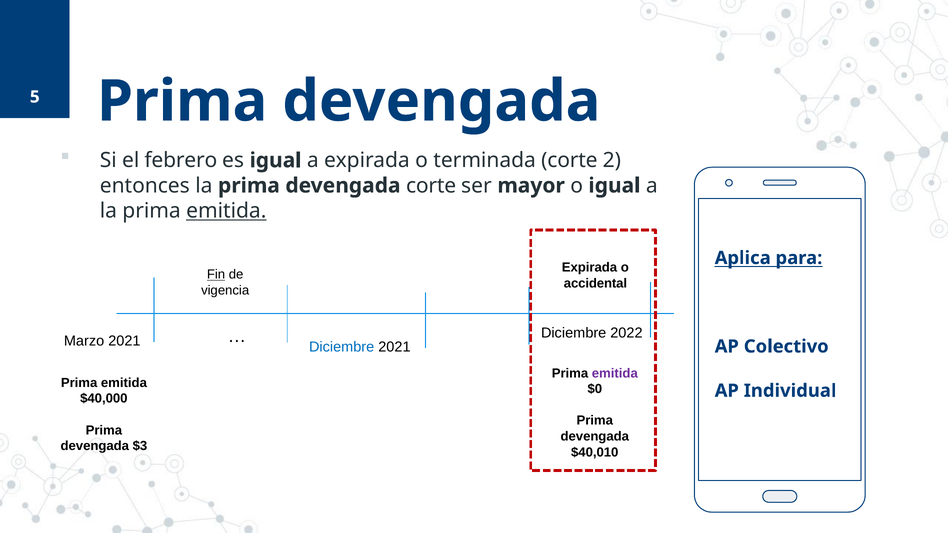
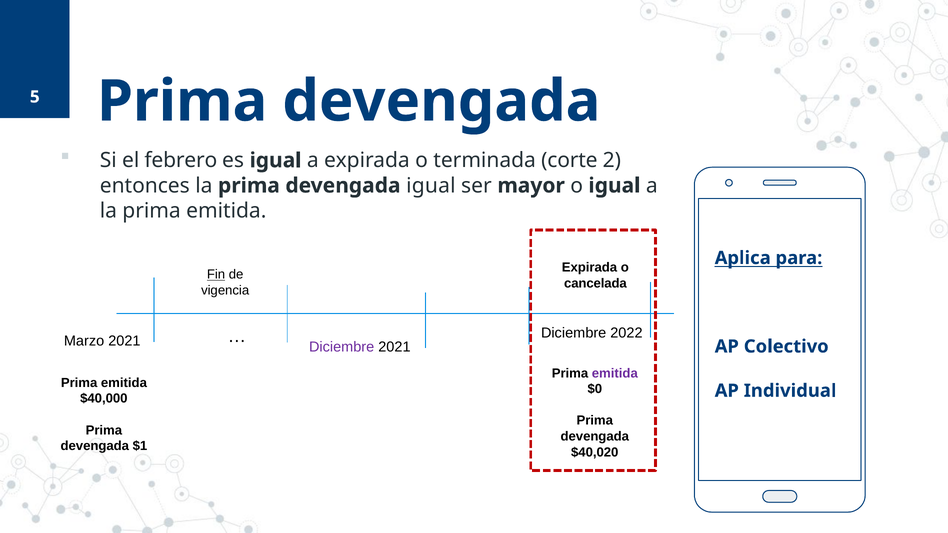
devengada corte: corte -> igual (431, 186)
emitida underline: present -> none (226, 211)
accidental: accidental -> cancelada (595, 283)
Diciembre colour: blue -> purple (342, 347)
$3: $3 -> $1 (140, 446)
$40,010: $40,010 -> $40,020 (595, 452)
